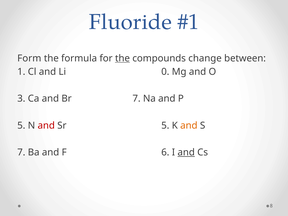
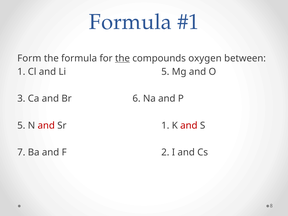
Fluoride: Fluoride -> Formula (130, 22)
change: change -> oxygen (205, 58)
Li 0: 0 -> 5 (165, 72)
Br 7: 7 -> 6 (137, 99)
Sr 5: 5 -> 1 (165, 125)
and colour: orange -> red (189, 125)
6: 6 -> 2 (165, 152)
and underline: present -> none (186, 152)
